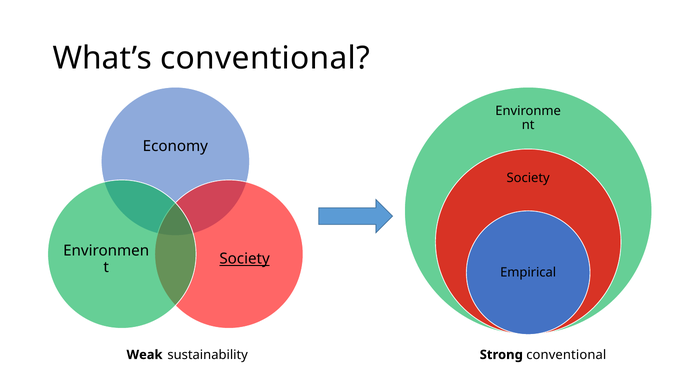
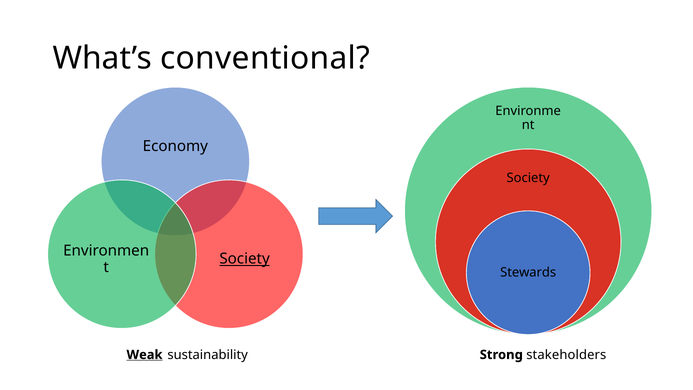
Empirical: Empirical -> Stewards (528, 272)
Weak underline: none -> present (145, 355)
Strong conventional: conventional -> stakeholders (566, 355)
